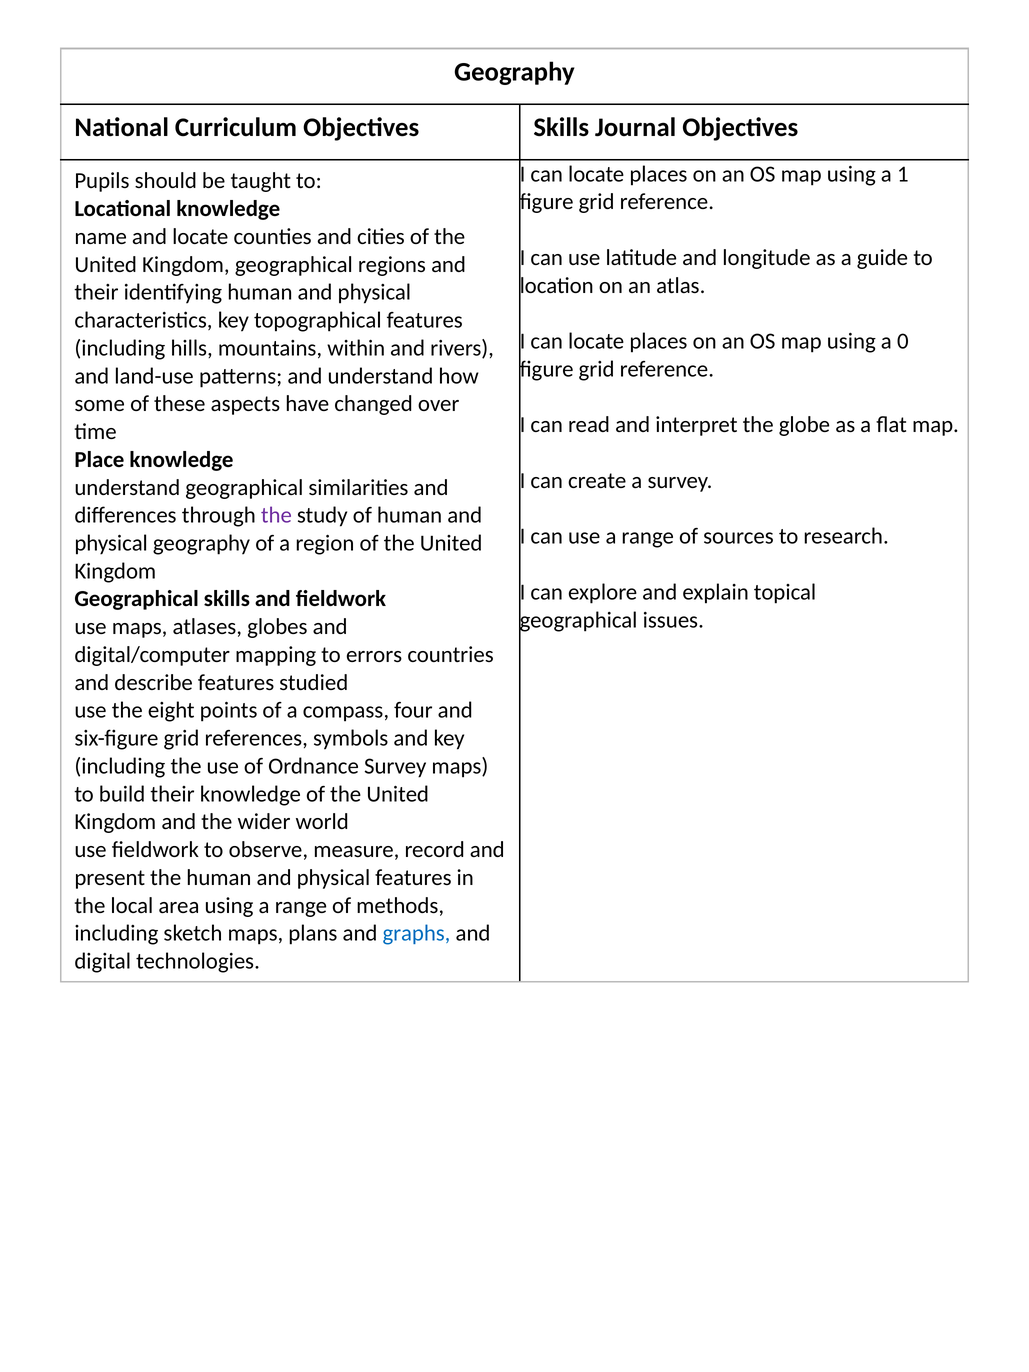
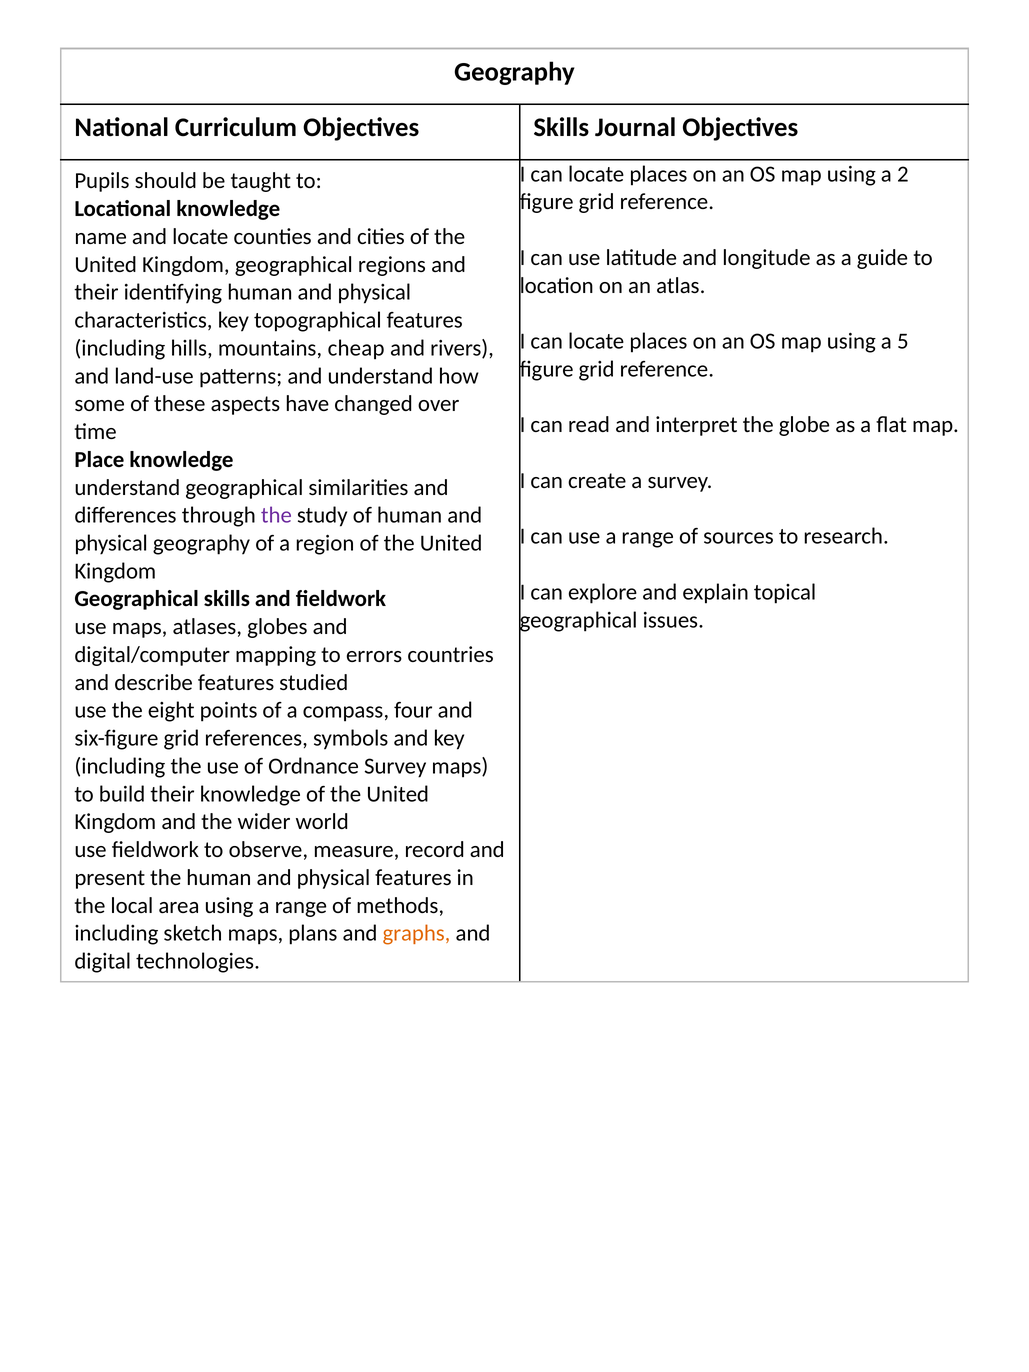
1: 1 -> 2 (903, 174)
0: 0 -> 5 (903, 341)
within: within -> cheap (356, 348)
graphs colour: blue -> orange (416, 933)
